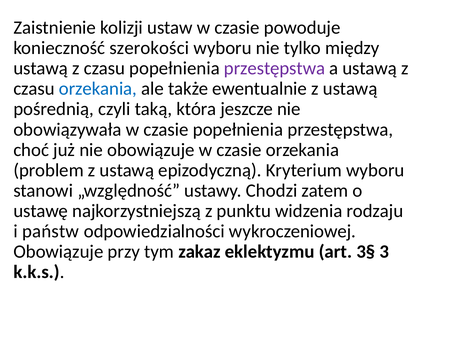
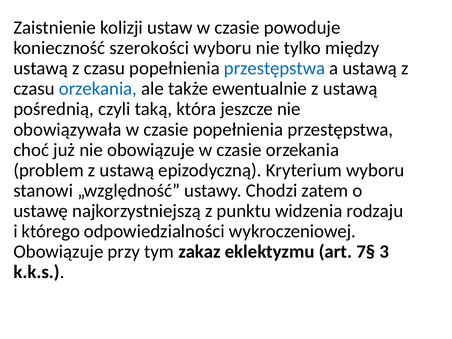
przestępstwa colour: purple -> blue (274, 68)
państw: państw -> którego (51, 231)
3§: 3§ -> 7§ (366, 251)
